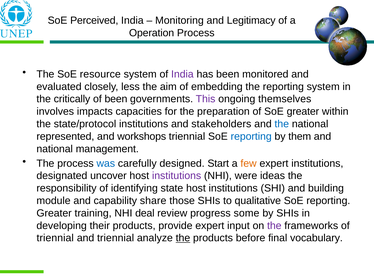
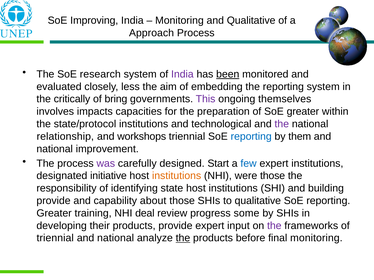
Perceived: Perceived -> Improving (94, 21)
and Legitimacy: Legitimacy -> Qualitative (251, 21)
Operation: Operation -> Approach (152, 33)
resource: resource -> research (100, 74)
been underline: none -> present (228, 74)
of been: been -> bring (116, 99)
stakeholders: stakeholders -> technological (221, 124)
the colour: blue -> purple (282, 124)
represented: represented -> relationship (65, 137)
management: management -> improvement (107, 149)
was colour: blue -> purple (106, 164)
few colour: orange -> blue (249, 164)
uncover: uncover -> initiative (108, 176)
institutions colour: purple -> orange (177, 176)
were ideas: ideas -> those (273, 176)
module: module -> provide (54, 201)
share: share -> about (153, 201)
triennial: triennial -> national (116, 238)
final vocabulary: vocabulary -> monitoring (316, 238)
